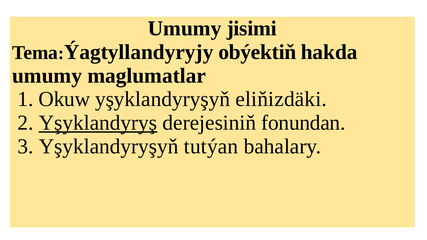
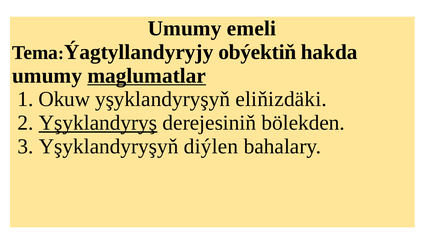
jisimi: jisimi -> emeli (251, 28)
maglumatlar underline: none -> present (147, 76)
fonundan: fonundan -> bölekden (303, 123)
tutýan: tutýan -> diýlen (211, 147)
